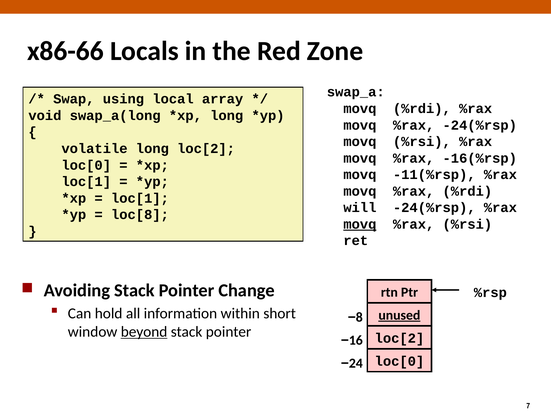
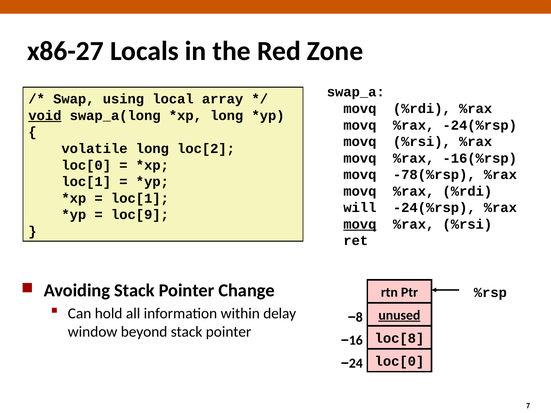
x86-66: x86-66 -> x86-27 (65, 51)
void underline: none -> present (45, 116)
-11(%rsp: -11(%rsp -> -78(%rsp (434, 175)
loc[8: loc[8 -> loc[9 (140, 215)
short: short -> delay (280, 314)
beyond underline: present -> none (144, 332)
loc[2: loc[2 -> loc[8 (399, 338)
